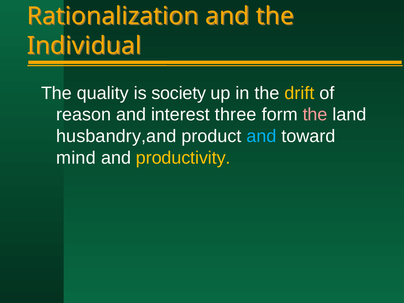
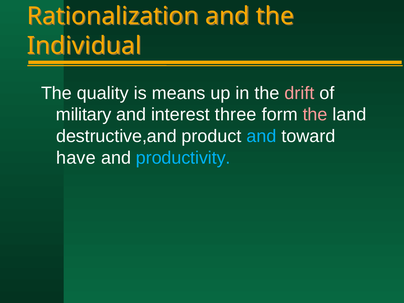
society: society -> means (179, 93)
drift colour: yellow -> pink (299, 93)
reason: reason -> military (84, 115)
husbandry,and: husbandry,and -> destructive,and (116, 136)
mind: mind -> have (76, 158)
productivity colour: yellow -> light blue (183, 158)
